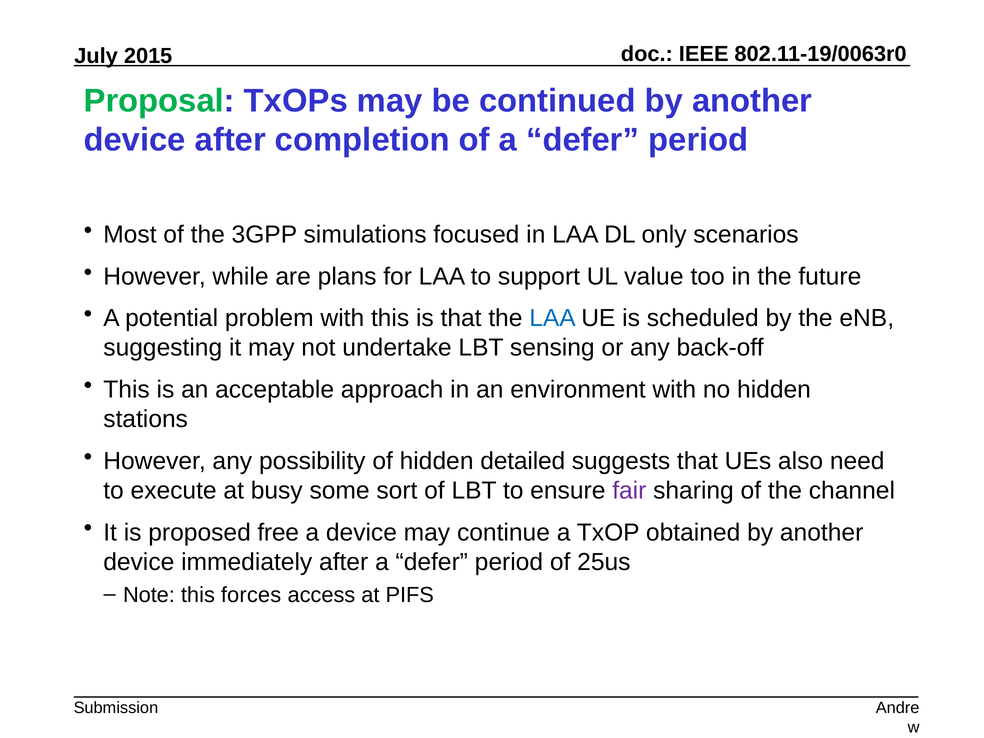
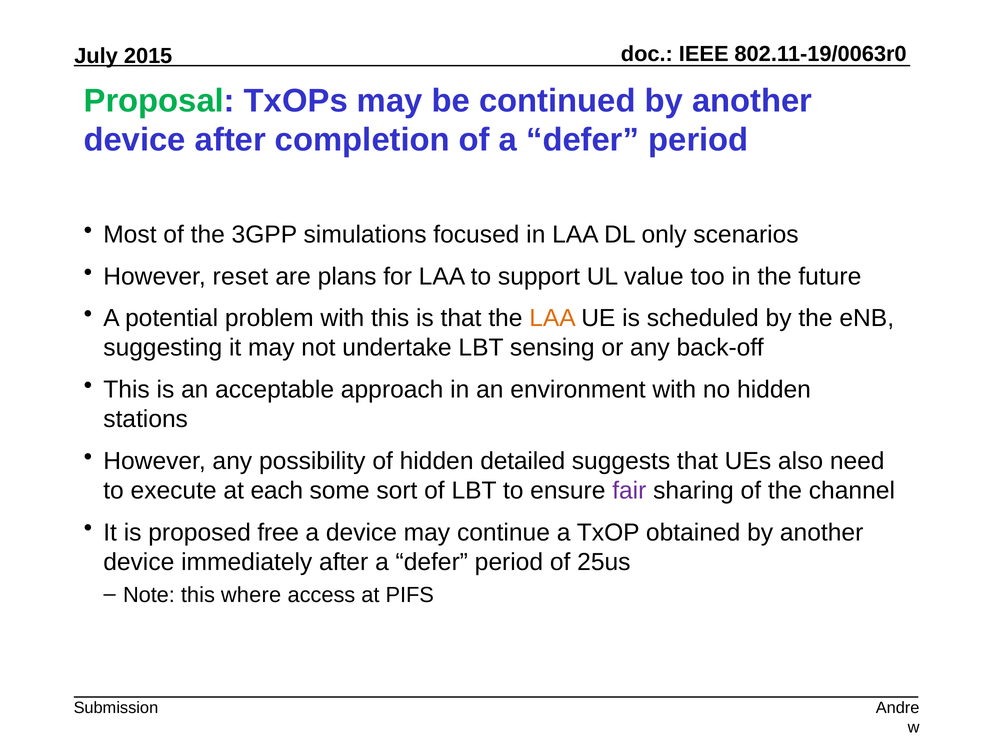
while: while -> reset (240, 276)
LAA colour: blue -> orange (553, 318)
busy: busy -> each (277, 491)
forces: forces -> where (251, 595)
